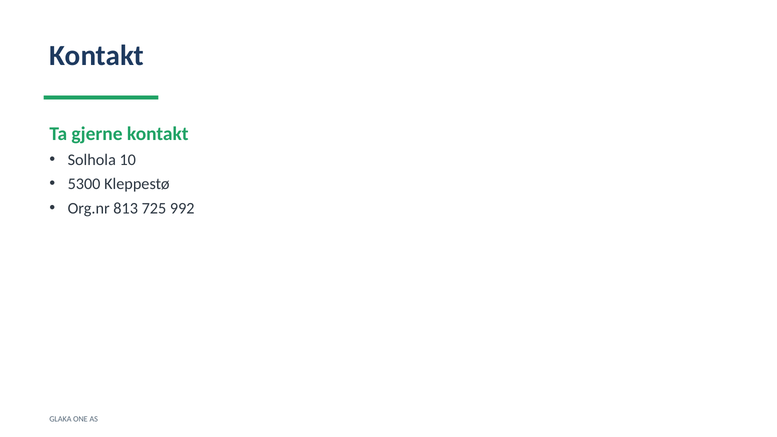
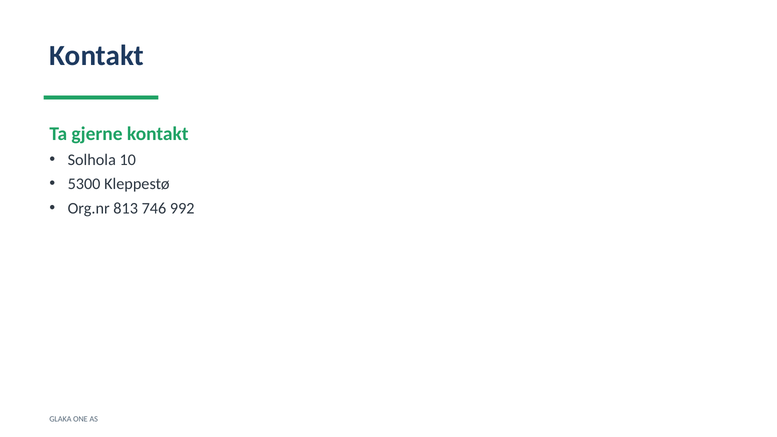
725: 725 -> 746 (154, 208)
